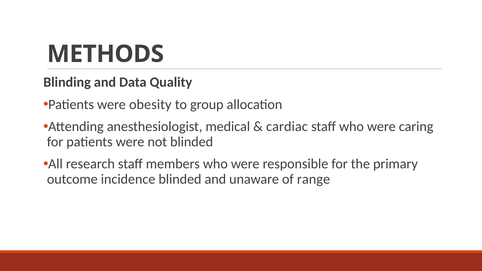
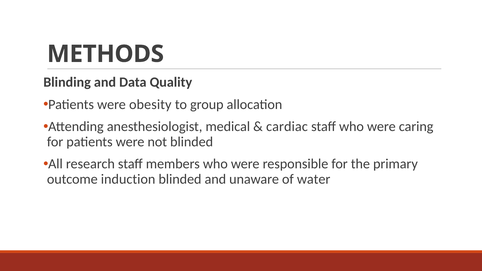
incidence: incidence -> induction (128, 179)
range: range -> water (314, 179)
